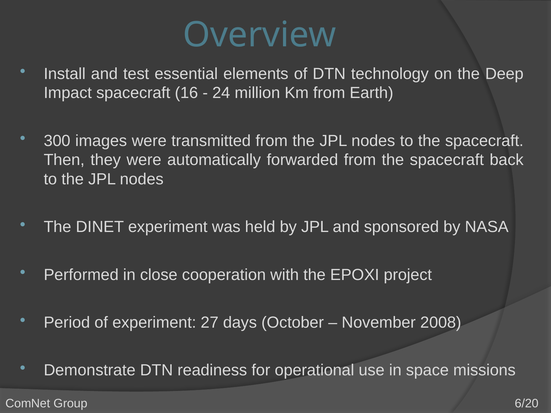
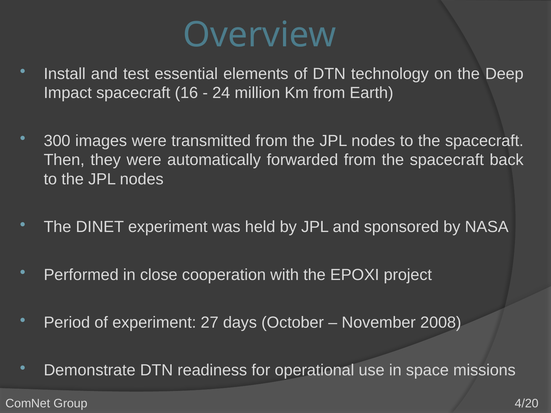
6/20: 6/20 -> 4/20 (527, 404)
